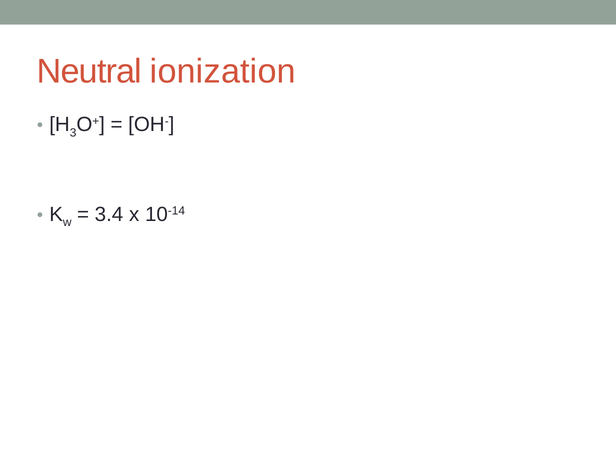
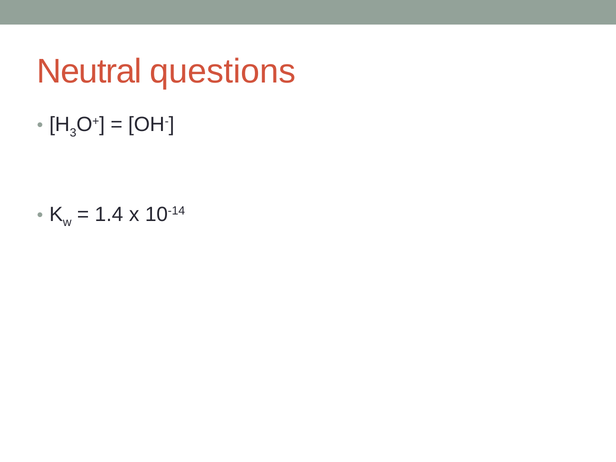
ionization: ionization -> questions (223, 72)
3.4: 3.4 -> 1.4 (109, 214)
